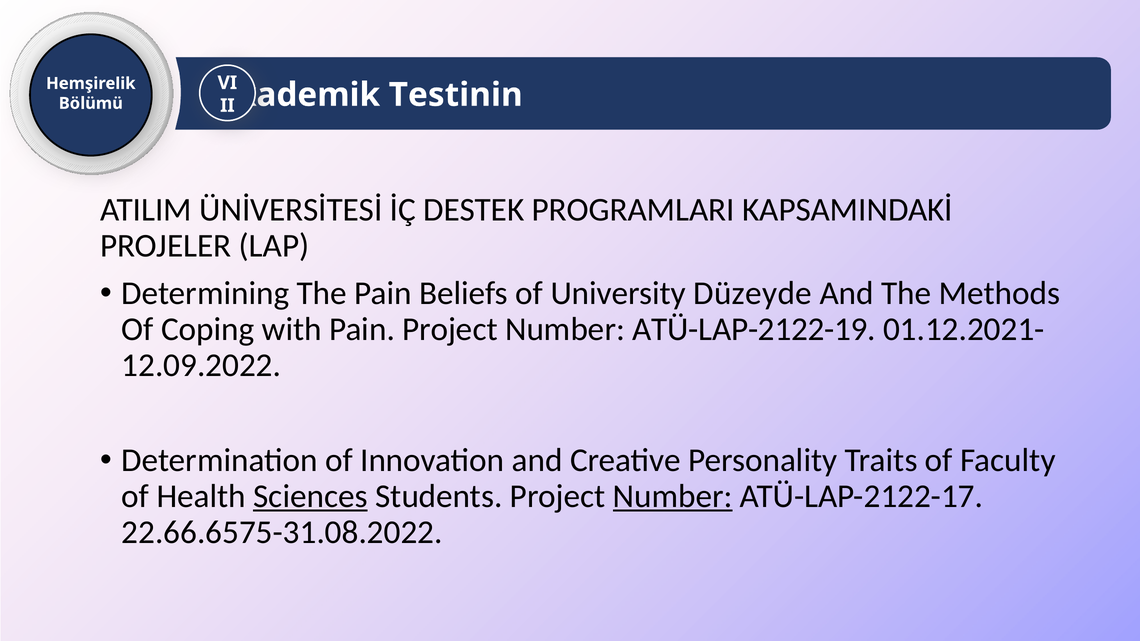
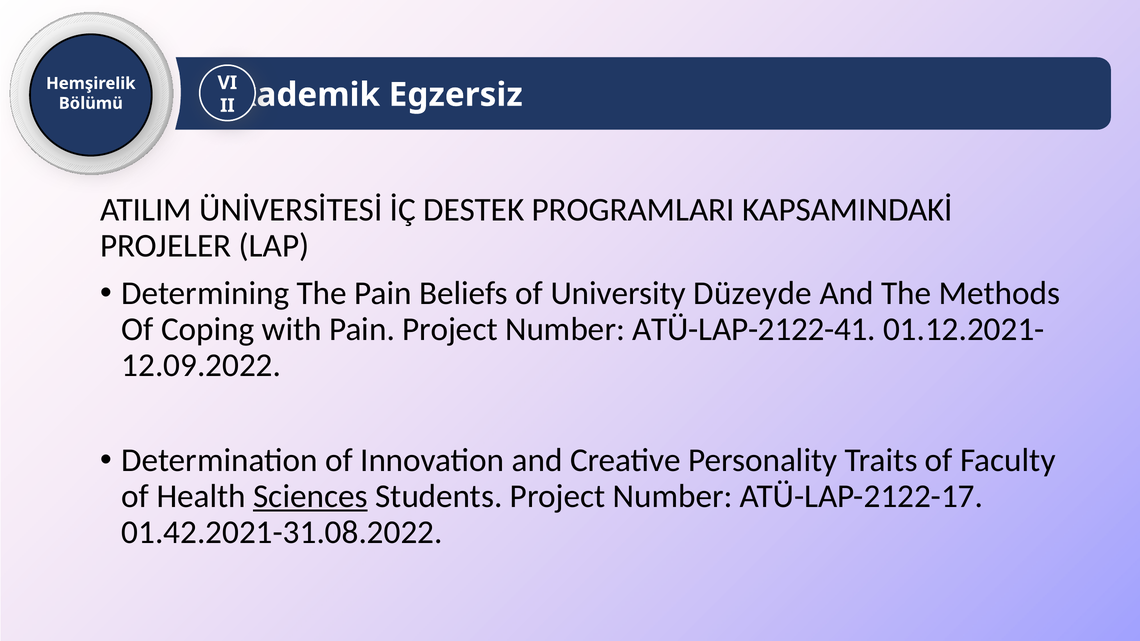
Testinin: Testinin -> Egzersiz (456, 95)
ATÜ-LAP-2122-19: ATÜ-LAP-2122-19 -> ATÜ-LAP-2122-41 (754, 329)
Number underline: present -> none (673, 496)
22.66.6575-31.08.2022: 22.66.6575-31.08.2022 -> 01.42.2021-31.08.2022 (282, 532)
